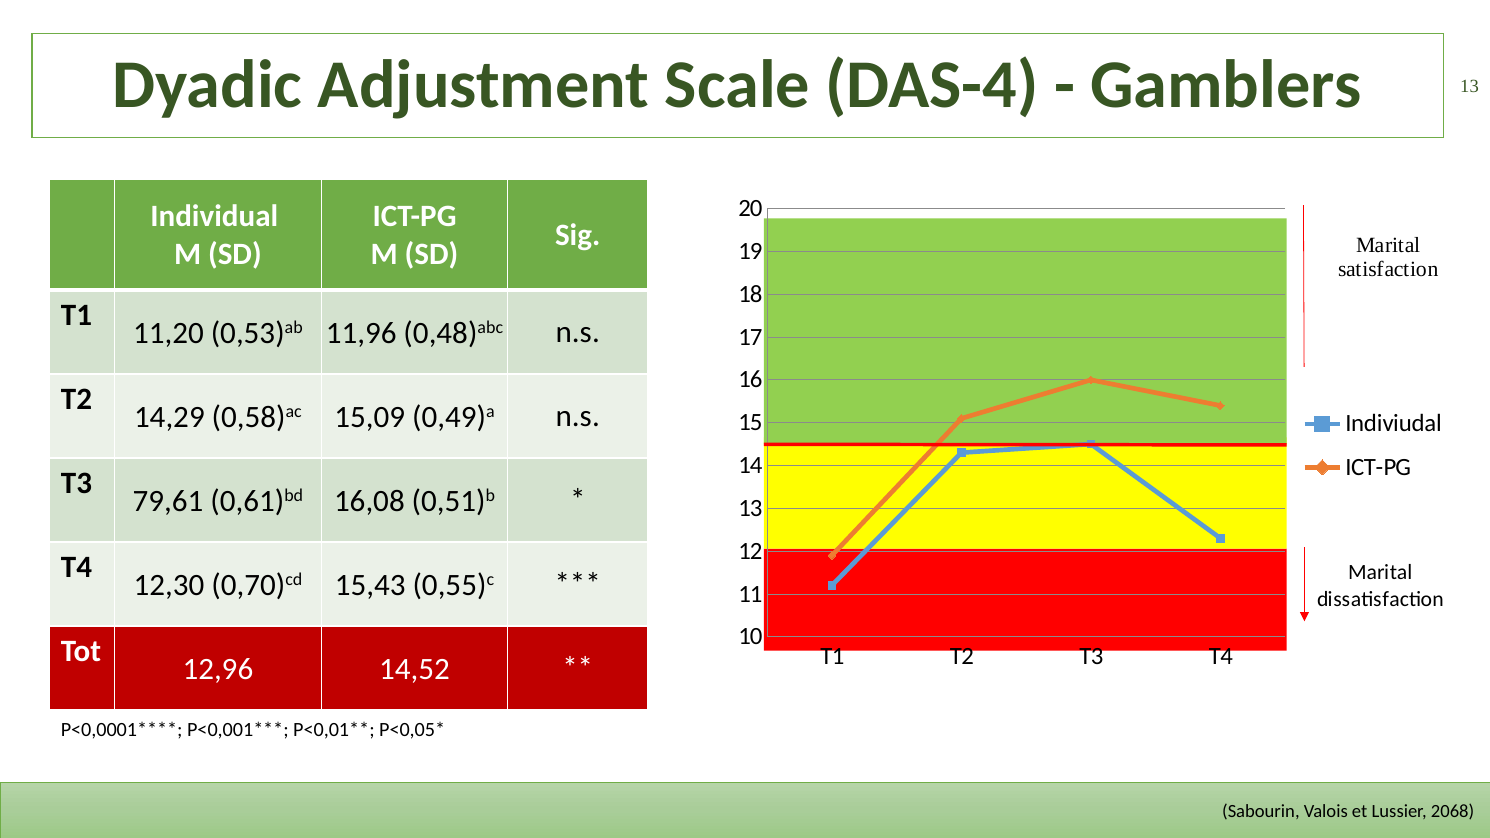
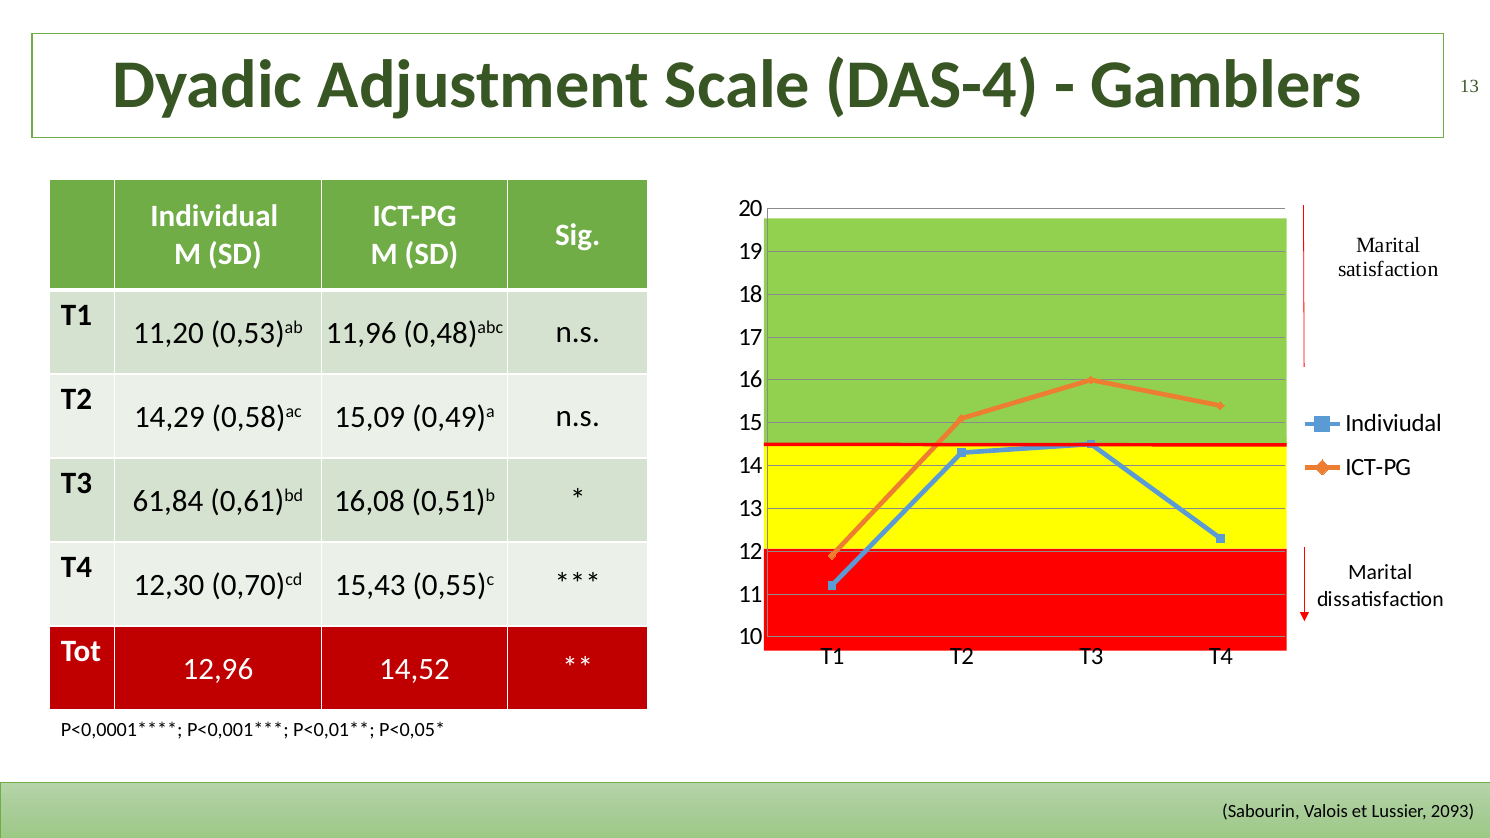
79,61: 79,61 -> 61,84 (168, 501)
2068: 2068 -> 2093 (1453, 811)
